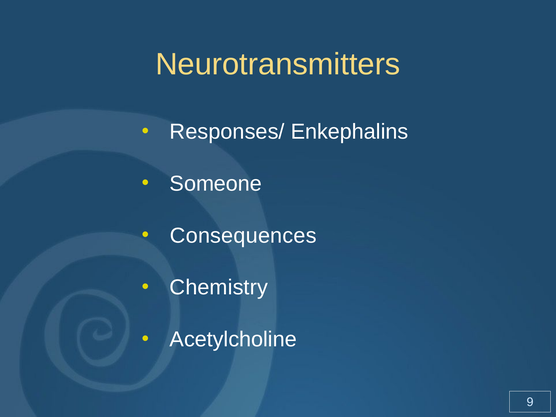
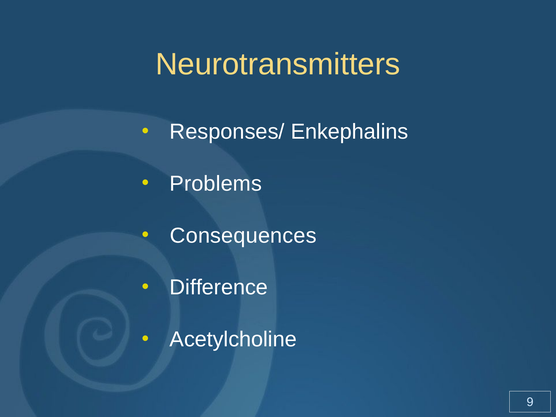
Someone: Someone -> Problems (216, 184)
Chemistry: Chemistry -> Difference (219, 288)
